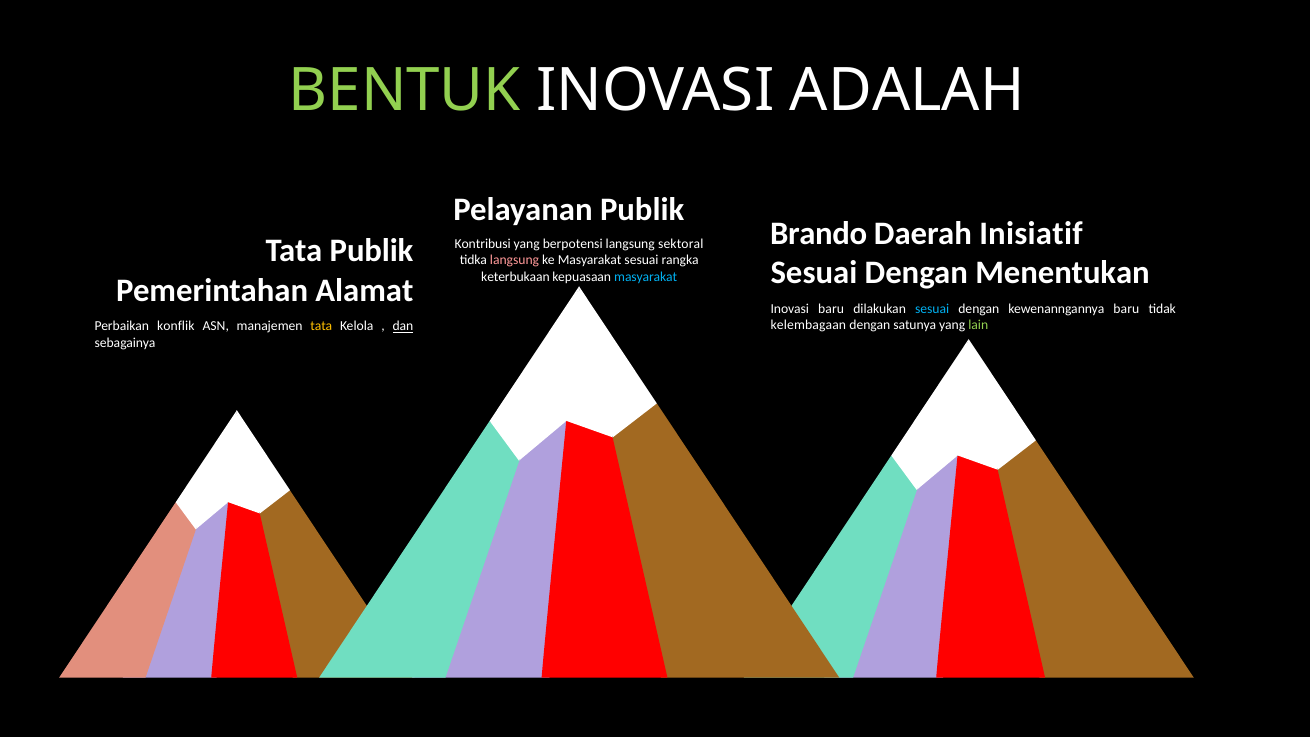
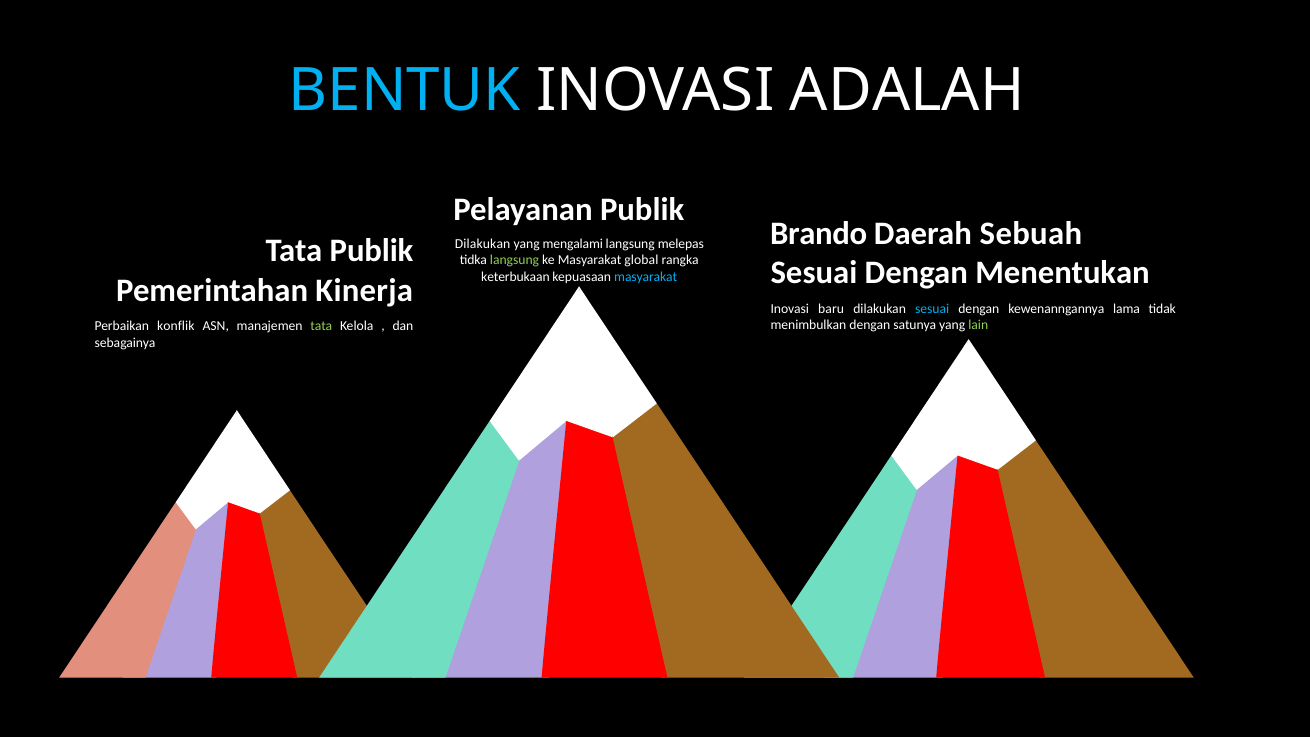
BENTUK colour: light green -> light blue (405, 91)
Inisiatif: Inisiatif -> Sebuah (1031, 233)
Kontribusi: Kontribusi -> Dilakukan (483, 244)
berpotensi: berpotensi -> mengalami (573, 244)
sektoral: sektoral -> melepas (681, 244)
langsung colour: pink -> light green (515, 260)
Masyarakat sesuai: sesuai -> global (641, 260)
Alamat: Alamat -> Kinerja (364, 290)
kewenanngannya baru: baru -> lama (1126, 309)
kelembagaan: kelembagaan -> menimbulkan (808, 325)
tata colour: yellow -> light green (321, 326)
dan underline: present -> none (403, 326)
